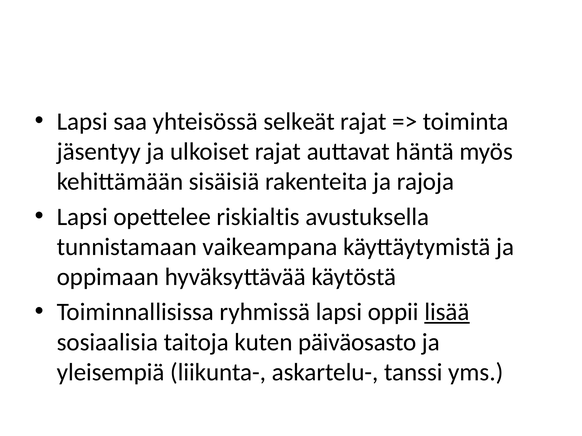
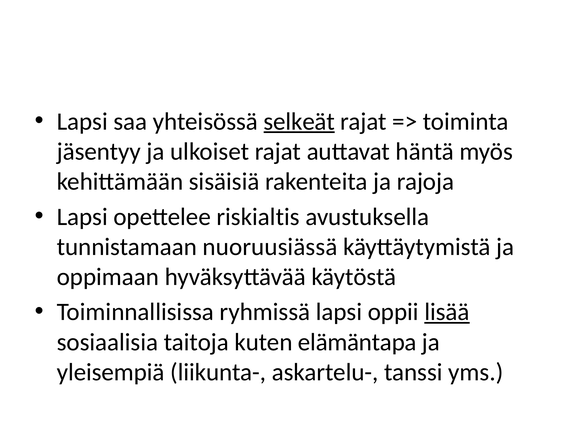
selkeät underline: none -> present (299, 122)
vaikeampana: vaikeampana -> nuoruusiässä (270, 247)
päiväosasto: päiväosasto -> elämäntapa (357, 343)
